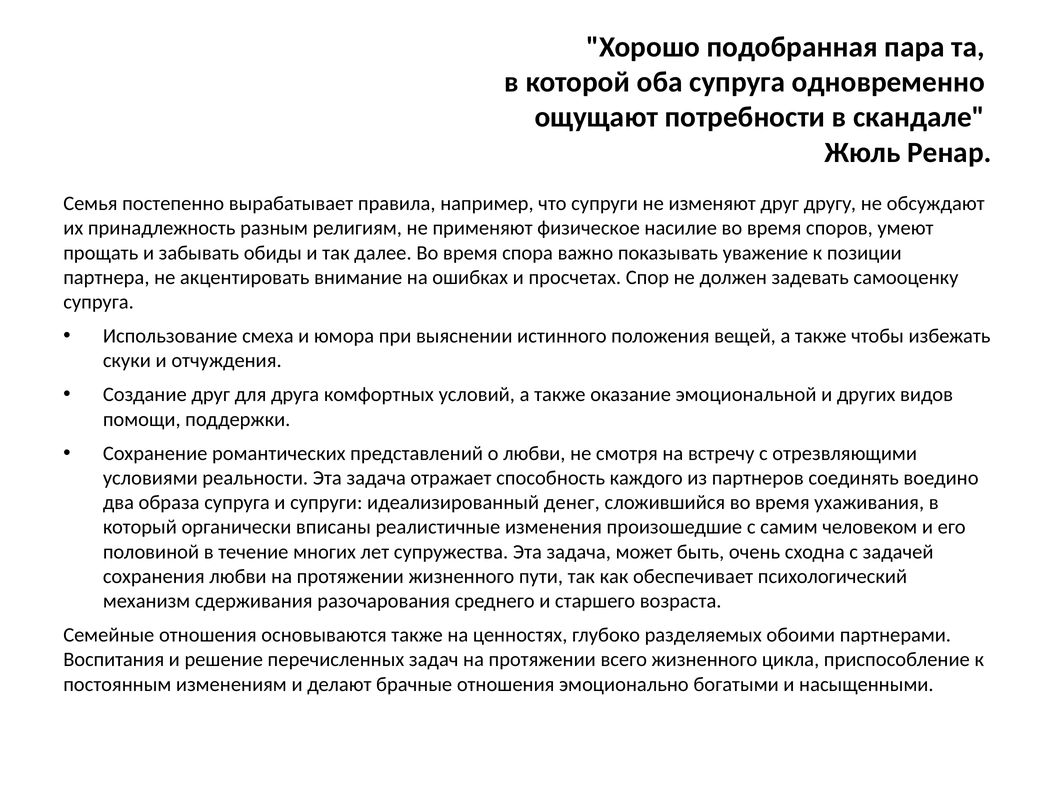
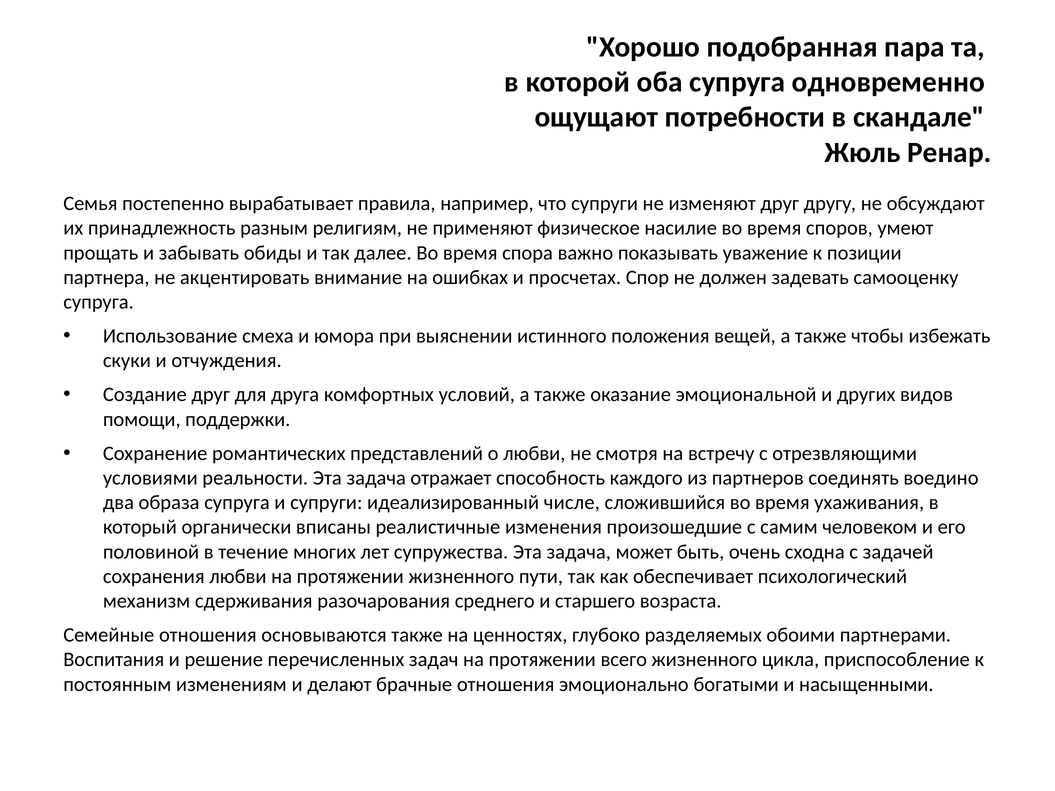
денег: денег -> числе (572, 503)
